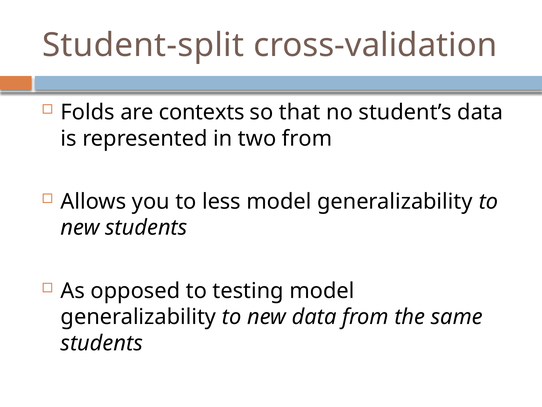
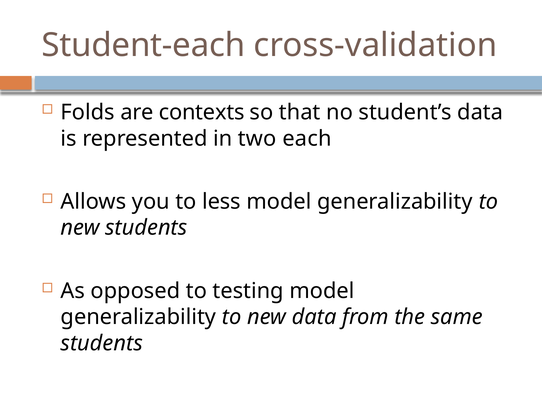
Student-split: Student-split -> Student-each (143, 45)
two from: from -> each (307, 138)
